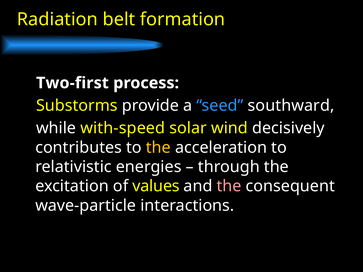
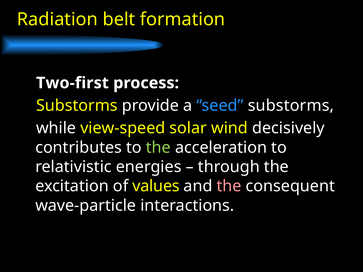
seed southward: southward -> substorms (291, 106)
with-speed: with-speed -> view-speed (123, 128)
the colour: yellow -> light green (158, 148)
